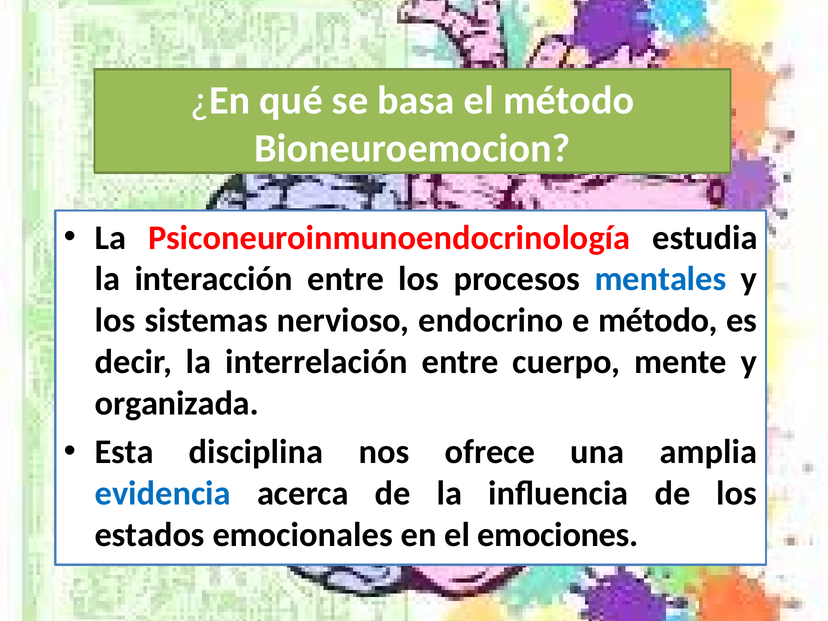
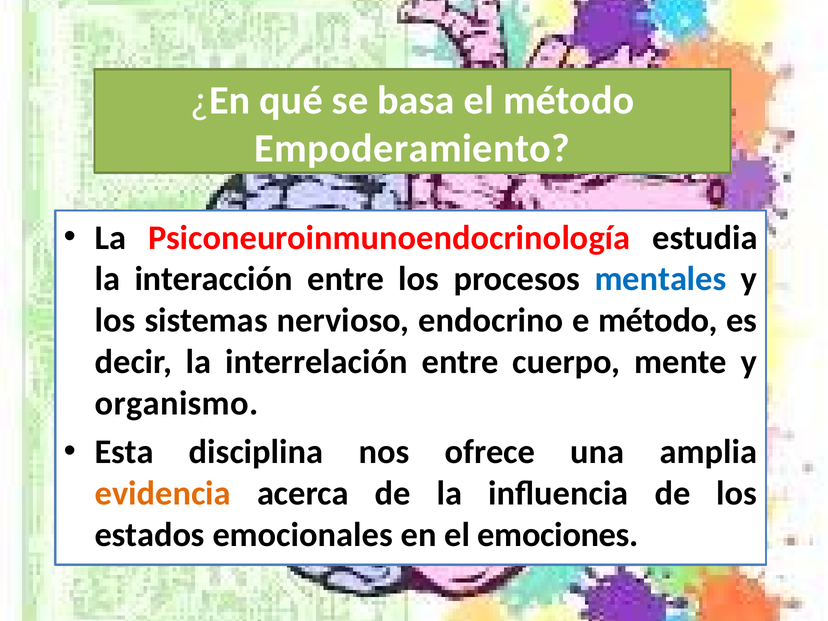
Bioneuroemocion: Bioneuroemocion -> Empoderamiento (412, 149)
organizada: organizada -> organismo (177, 403)
evidencia colour: blue -> orange (163, 493)
